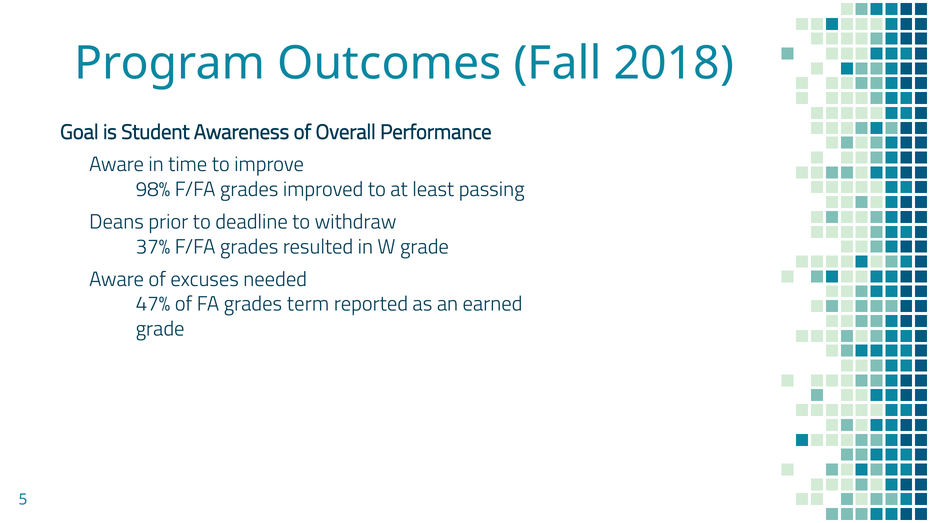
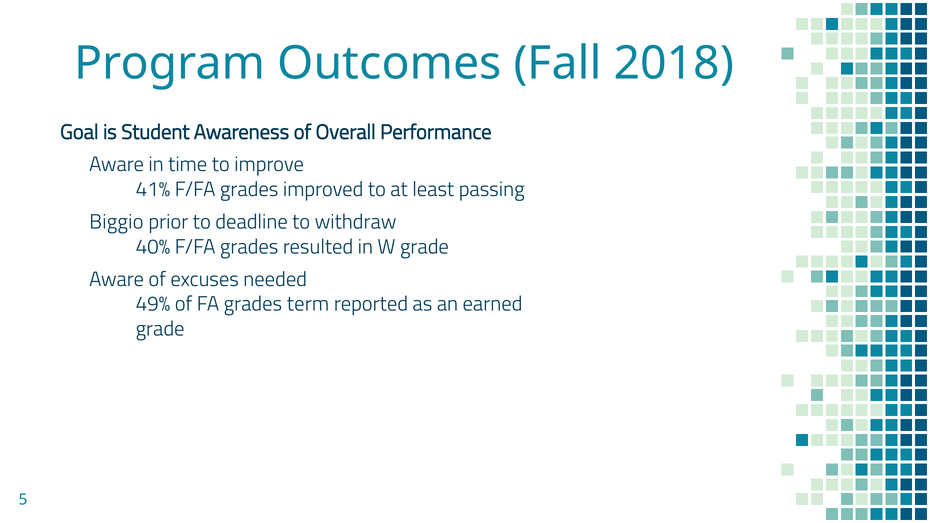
98%: 98% -> 41% (153, 189)
Deans: Deans -> Biggio (116, 222)
37%: 37% -> 40% (153, 247)
47%: 47% -> 49% (153, 304)
